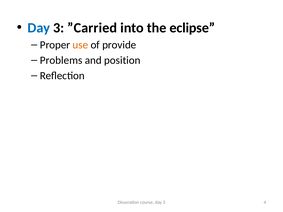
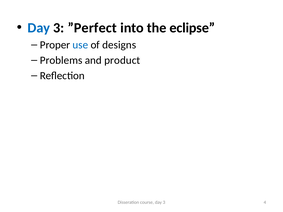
”Carried: ”Carried -> ”Perfect (92, 28)
use colour: orange -> blue (80, 45)
provide: provide -> designs (119, 45)
position: position -> product (122, 60)
